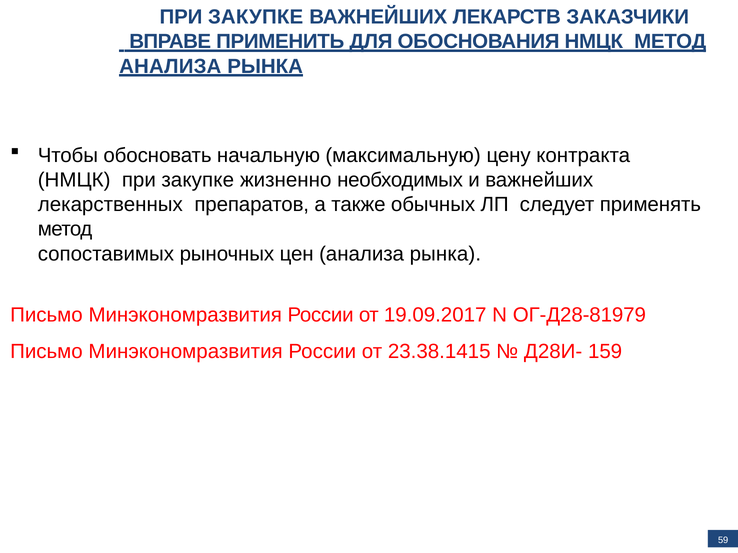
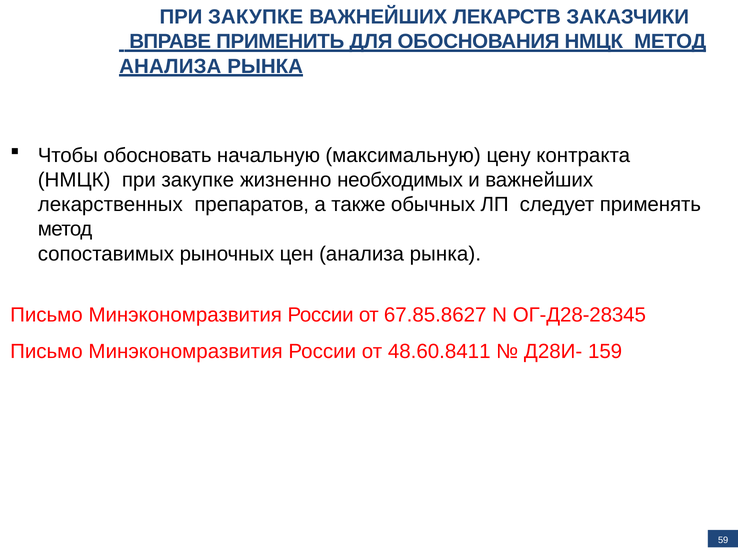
19.09.2017: 19.09.2017 -> 67.85.8627 (435, 315)
ОГ-Д28-81979: ОГ-Д28-81979 -> ОГ-Д28-28345 (579, 315)
23.38.1415: 23.38.1415 -> 48.60.8411 (439, 352)
